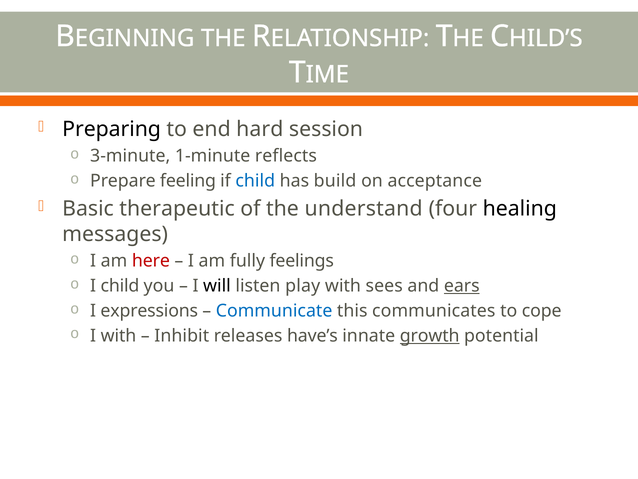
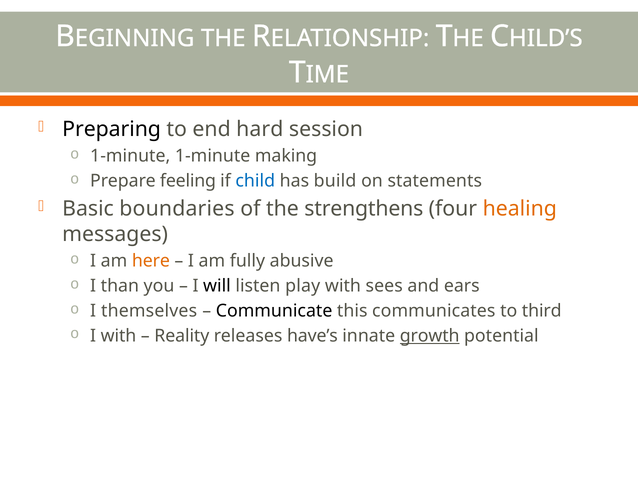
3-minute: 3-minute -> 1-minute (130, 156)
reflects: reflects -> making (286, 156)
acceptance: acceptance -> statements (435, 181)
therapeutic: therapeutic -> boundaries (177, 209)
understand: understand -> strengthens (364, 209)
healing colour: black -> orange (520, 209)
here colour: red -> orange (151, 261)
feelings: feelings -> abusive (302, 261)
I child: child -> than (120, 286)
ears underline: present -> none (462, 286)
expressions: expressions -> themselves (149, 310)
Communicate colour: blue -> black (274, 310)
cope: cope -> third (542, 310)
Inhibit: Inhibit -> Reality (182, 335)
